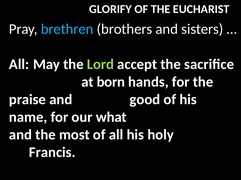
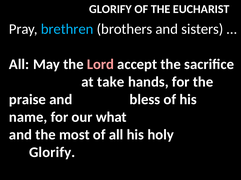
Lord colour: light green -> pink (100, 65)
born: born -> take (111, 82)
good: good -> bless (145, 100)
Francis: Francis -> Glorify (52, 153)
